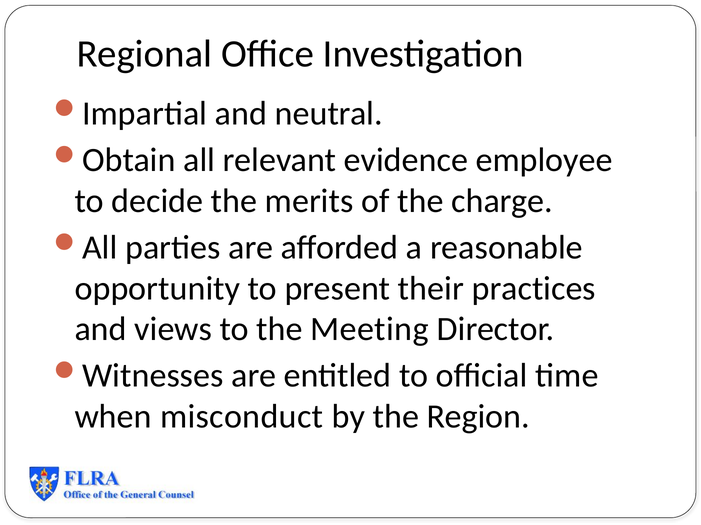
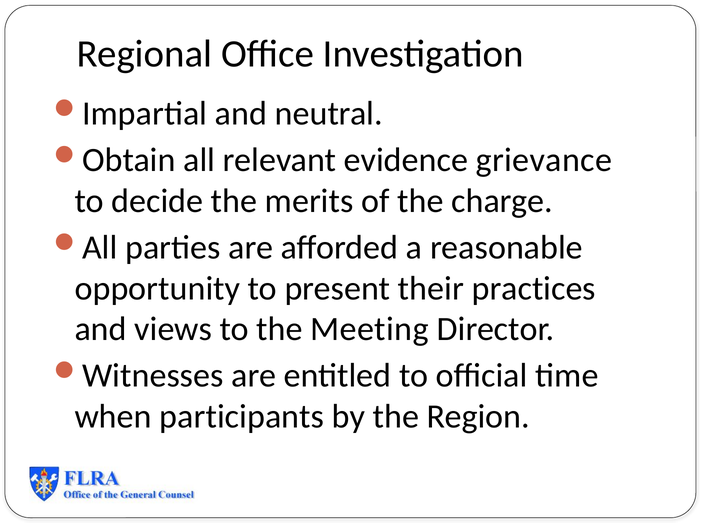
employee: employee -> grievance (544, 160)
misconduct: misconduct -> participants (242, 417)
